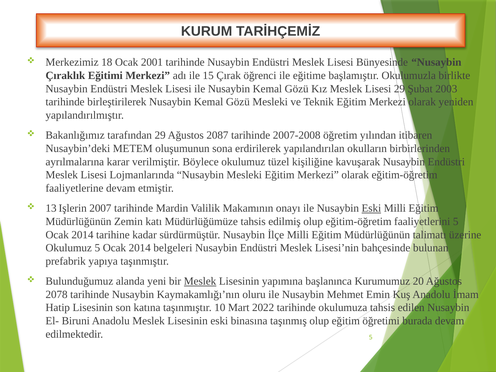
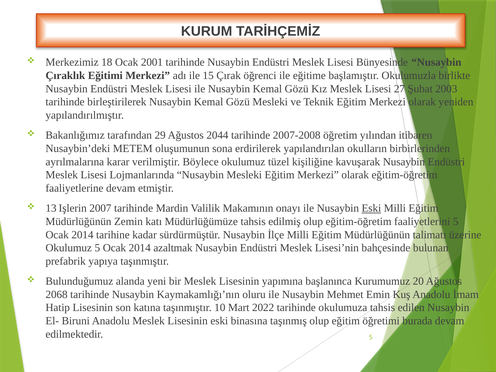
Lisesi 29: 29 -> 27 (399, 89)
2087: 2087 -> 2044 (217, 135)
belgeleri: belgeleri -> azaltmak (173, 248)
Meslek underline: present -> none (200, 281)
2078: 2078 -> 2068 (57, 294)
